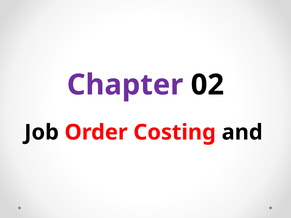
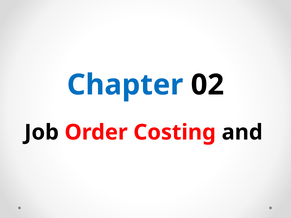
Chapter colour: purple -> blue (125, 85)
